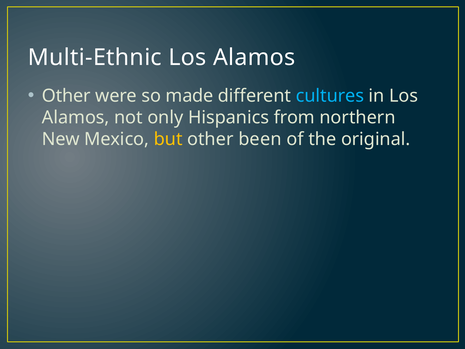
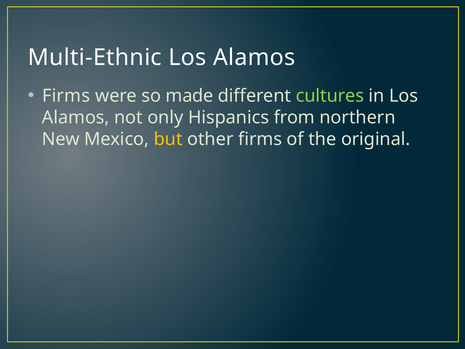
Other: Other -> Firms (66, 96)
cultures colour: light blue -> light green (330, 96)
other been: been -> firms (260, 139)
